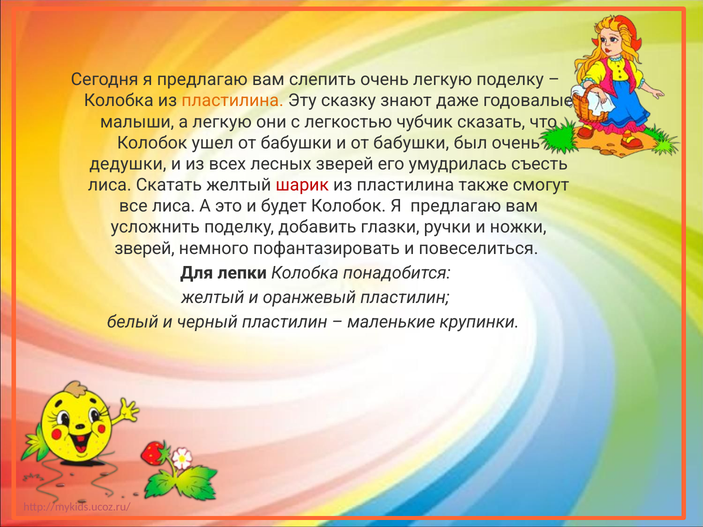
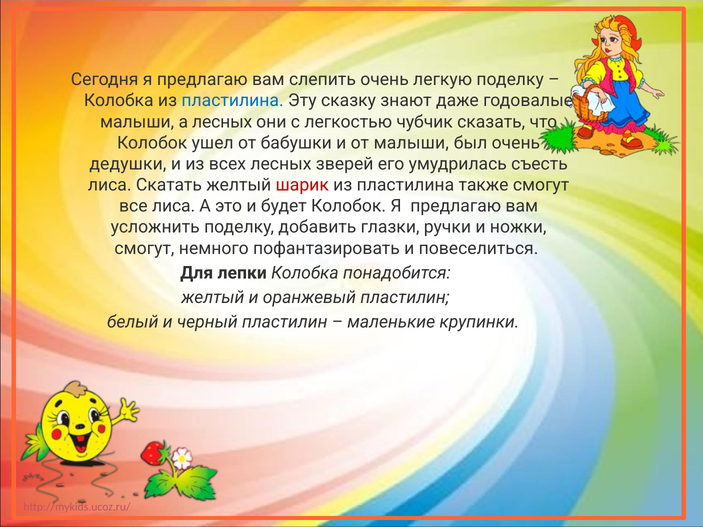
пластилина colour: orange -> blue (233, 101)
а легкую: легкую -> лесных (222, 122)
и от бабушки: бабушки -> малыши (411, 143)
зверей: зверей -> смогут (144, 248)
